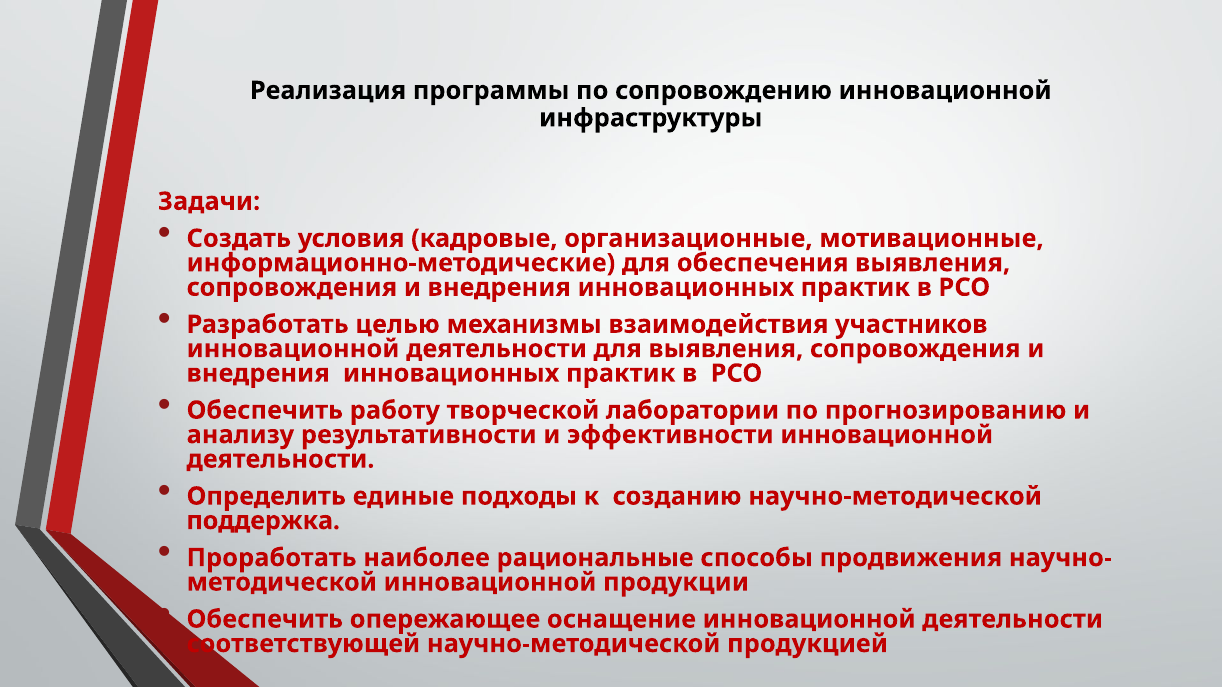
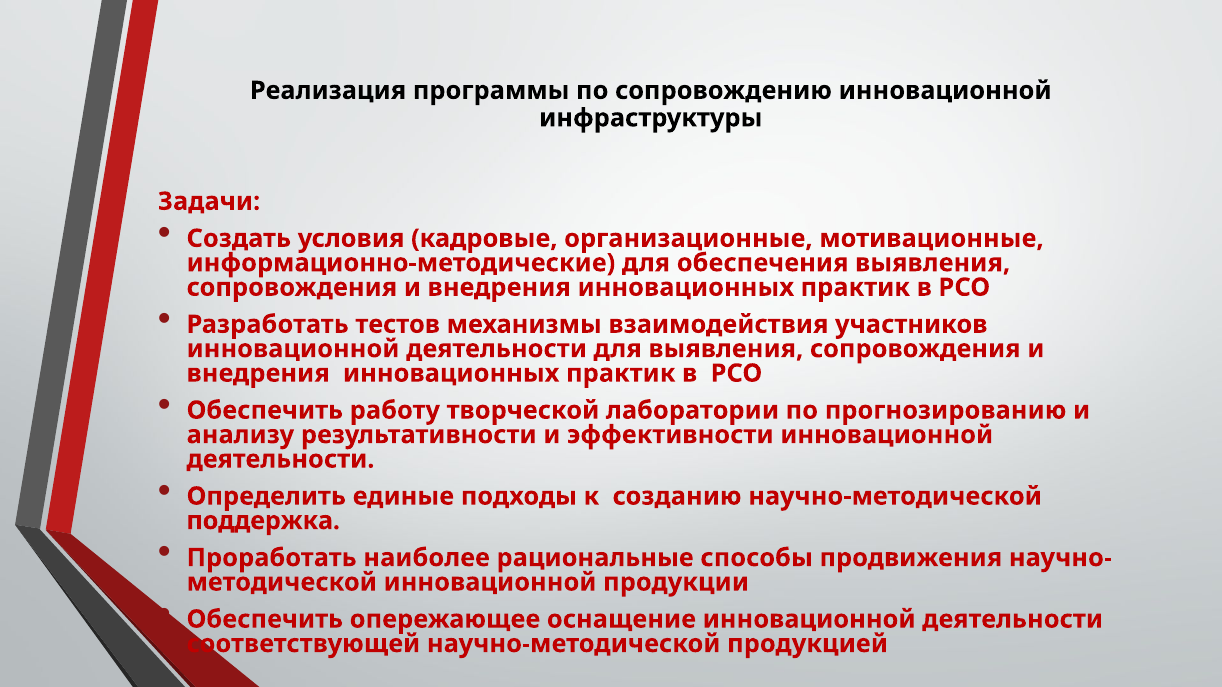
целью: целью -> тестов (398, 325)
